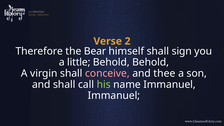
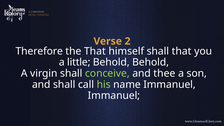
the Bear: Bear -> That (95, 51)
shall sign: sign -> that (182, 51)
conceive colour: pink -> light green (107, 73)
